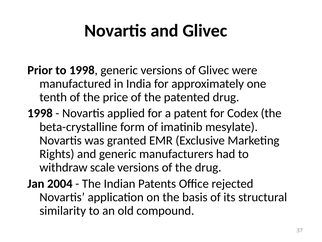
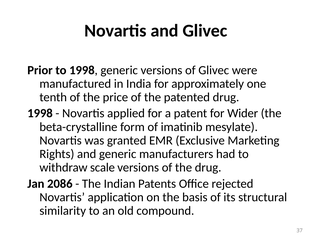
Codex: Codex -> Wider (243, 113)
2004: 2004 -> 2086 (60, 183)
